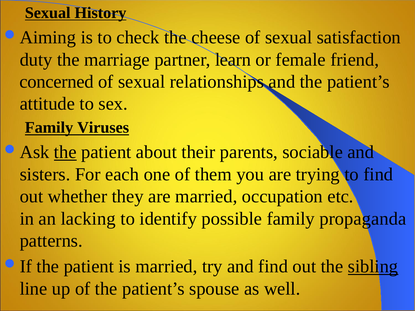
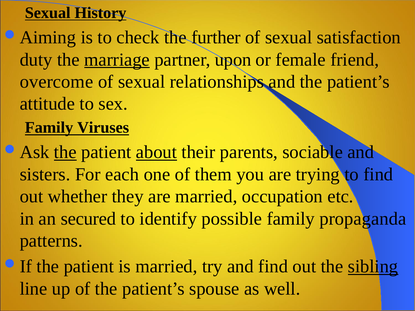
cheese: cheese -> further (216, 38)
marriage underline: none -> present (117, 60)
learn: learn -> upon (233, 60)
concerned: concerned -> overcome (57, 82)
about underline: none -> present (156, 152)
lacking: lacking -> secured (88, 219)
